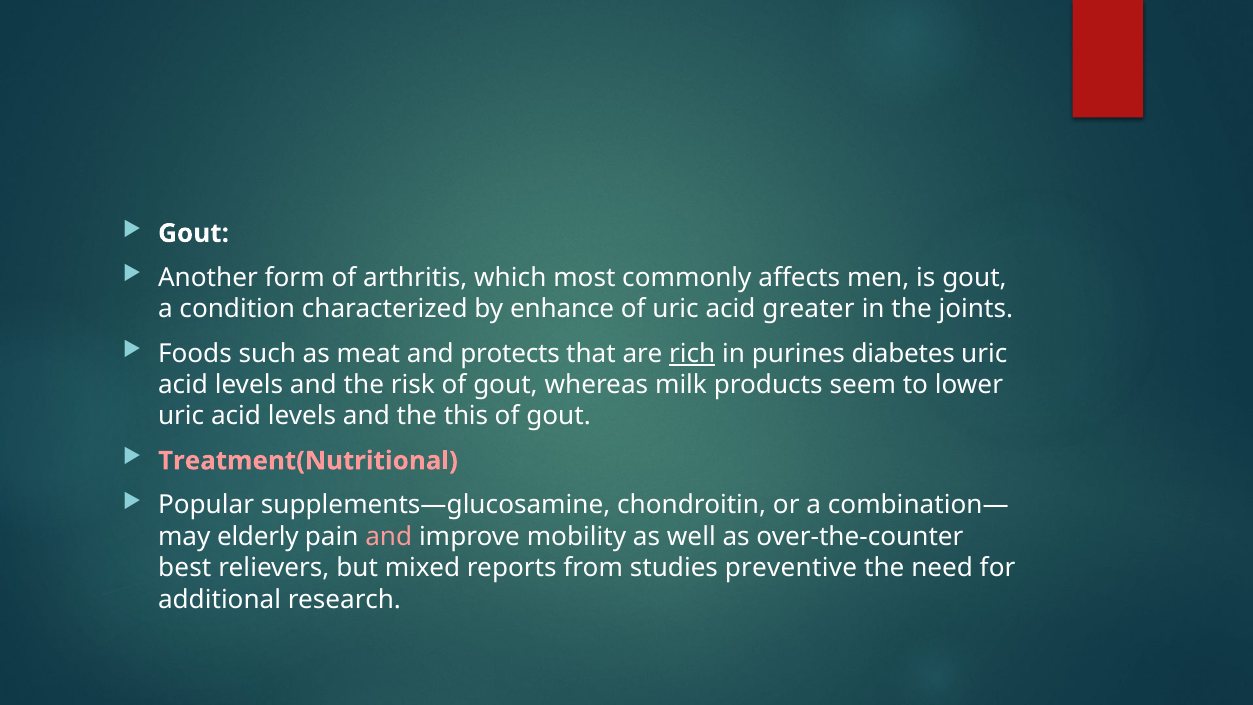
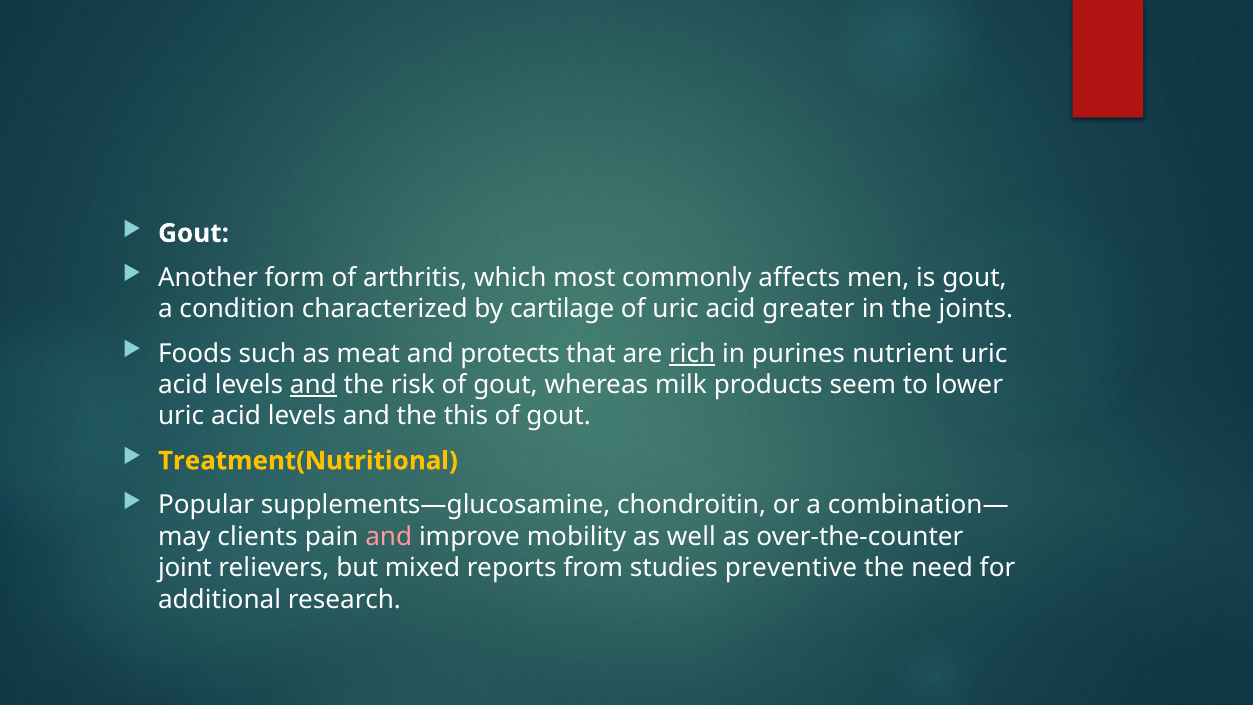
enhance: enhance -> cartilage (562, 309)
diabetes: diabetes -> nutrient (903, 353)
and underline: none -> present (313, 385)
Treatment(Nutritional colour: pink -> yellow (308, 461)
elderly: elderly -> clients (258, 536)
best: best -> joint (185, 568)
